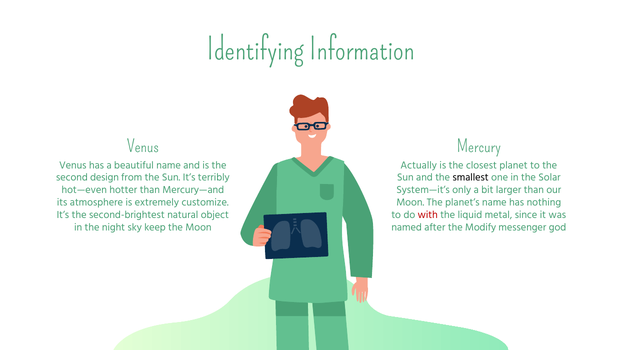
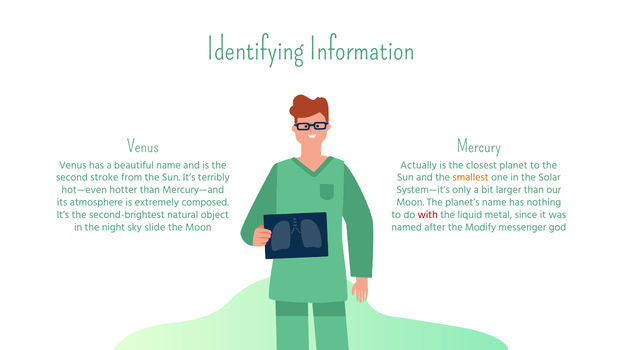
design: design -> stroke (104, 178)
smallest colour: black -> orange (471, 178)
customize: customize -> composed (205, 202)
keep: keep -> slide (155, 227)
